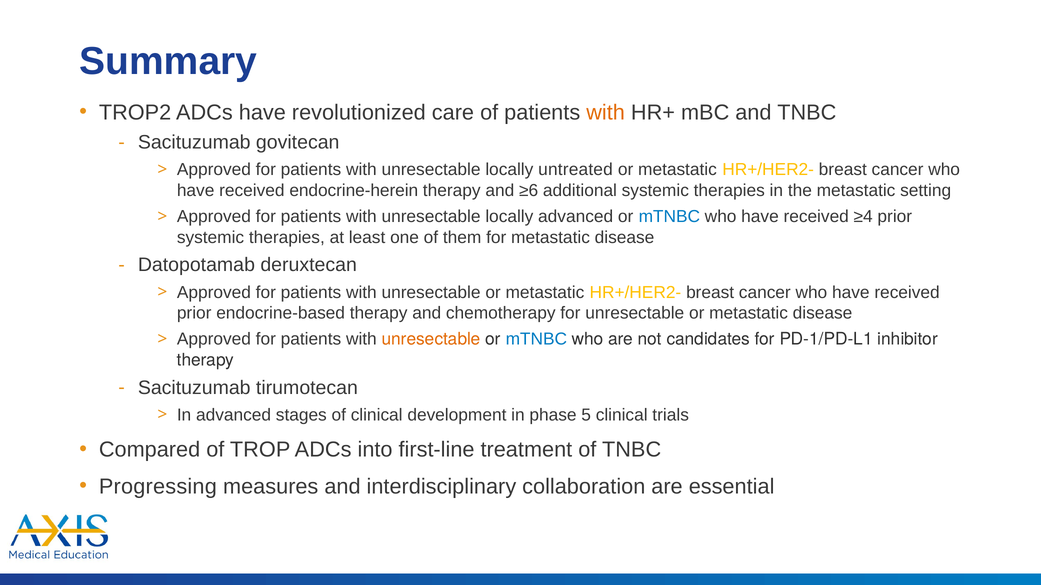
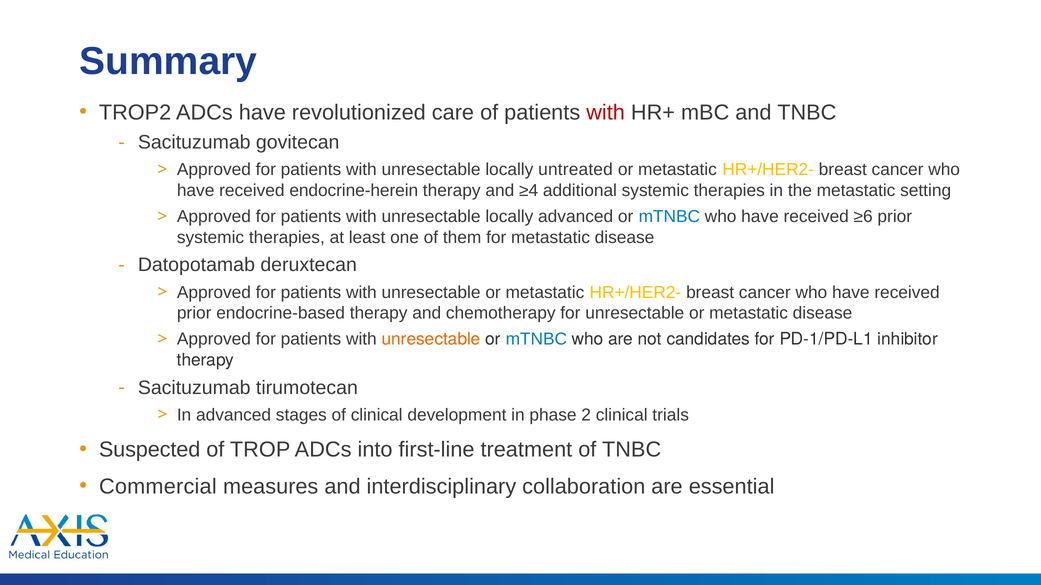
with colour: orange -> red (606, 113)
≥6: ≥6 -> ≥4 (529, 191)
≥4: ≥4 -> ≥6 (863, 217)
5: 5 -> 2 (586, 415)
Compared: Compared -> Suspected (150, 450)
Progressing: Progressing -> Commercial (158, 487)
